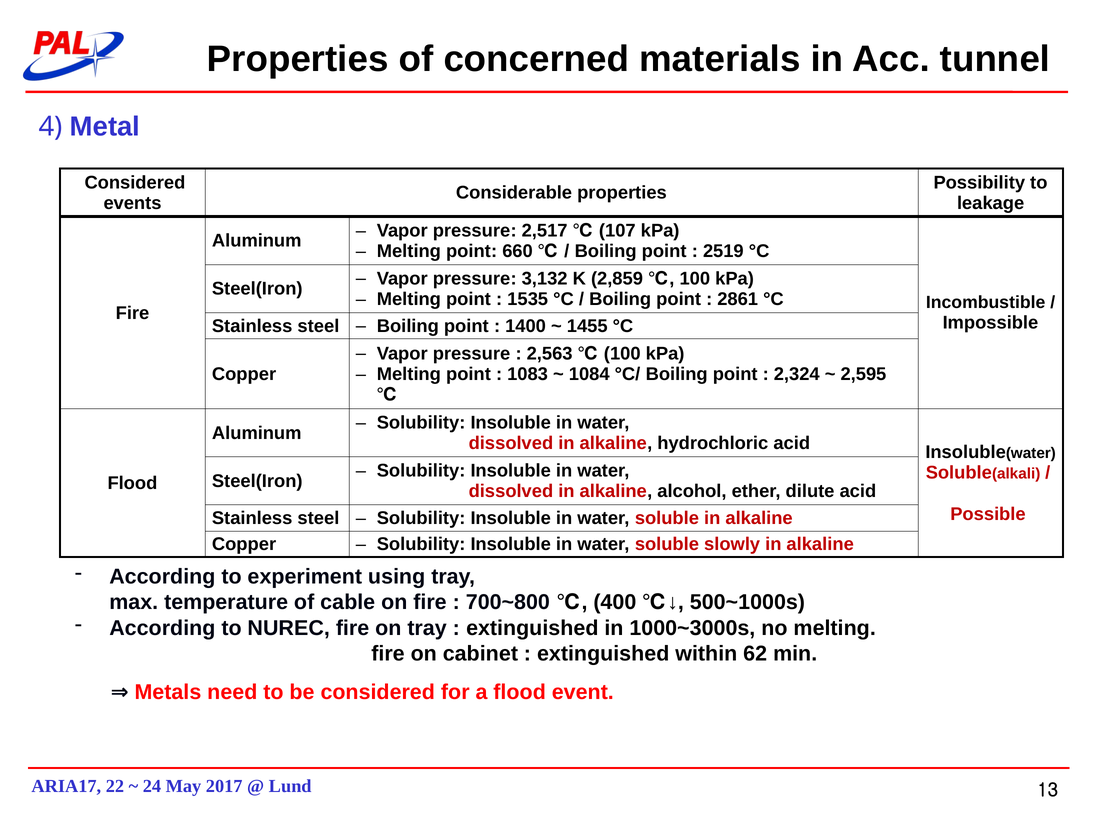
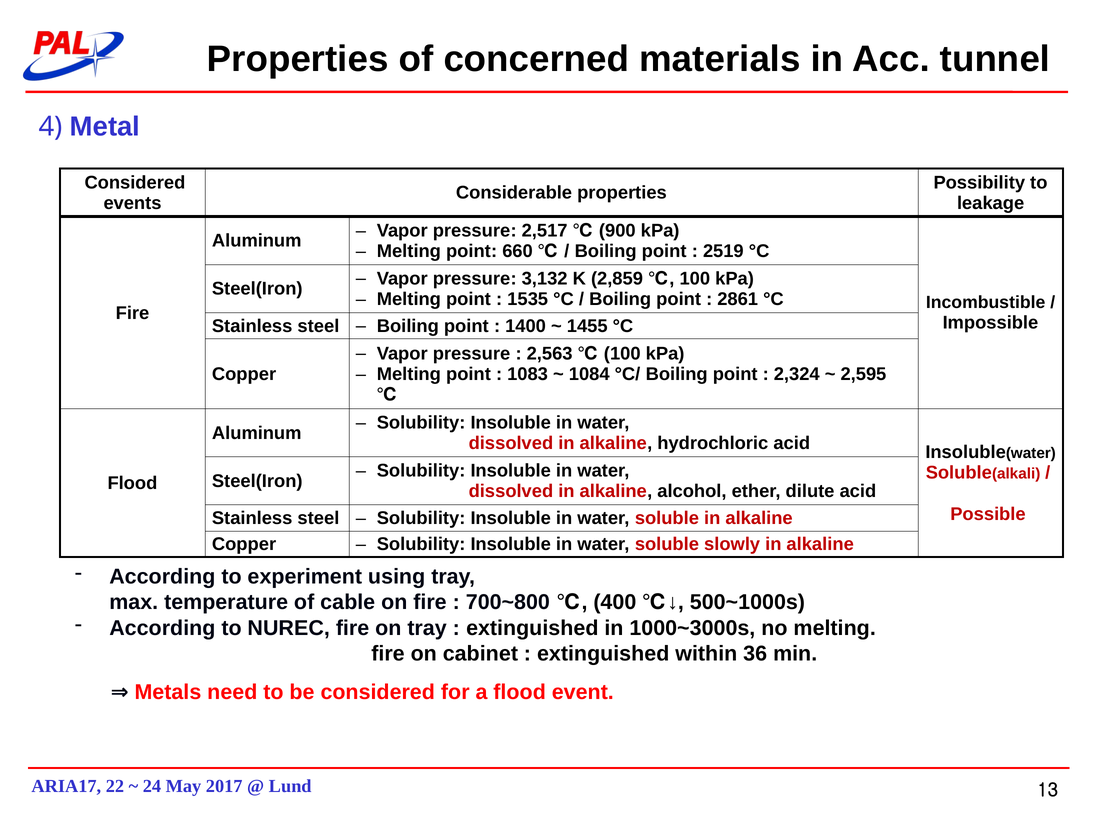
107: 107 -> 900 (617, 230)
62: 62 -> 36 (755, 653)
